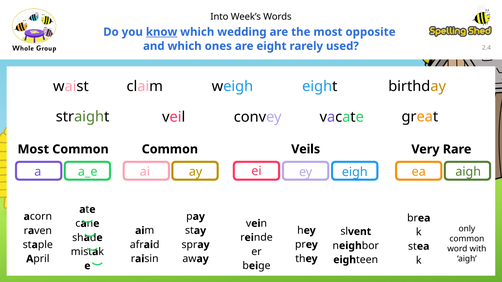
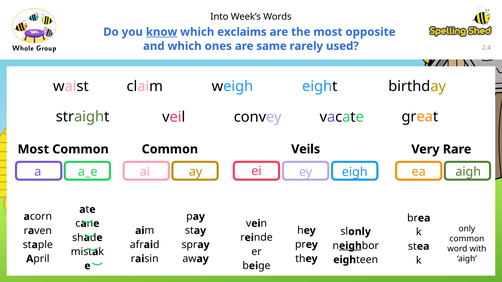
wedding: wedding -> exclaims (242, 32)
are eight: eight -> same (272, 46)
vent: vent -> only (360, 232)
eigh underline: none -> present (350, 246)
